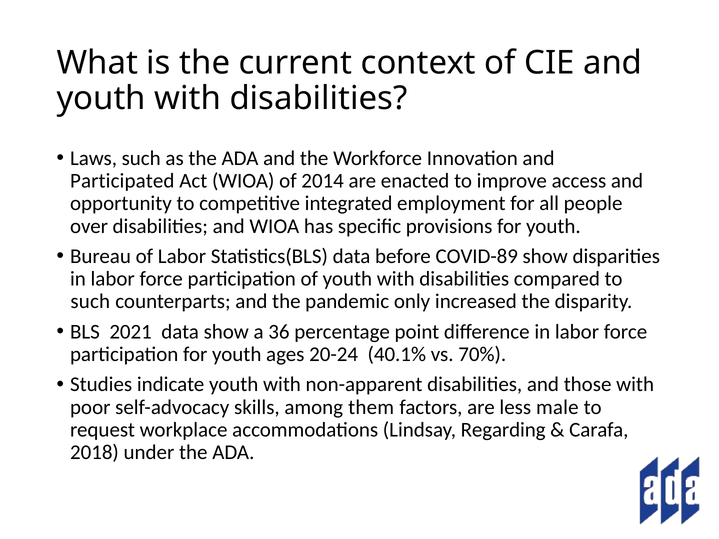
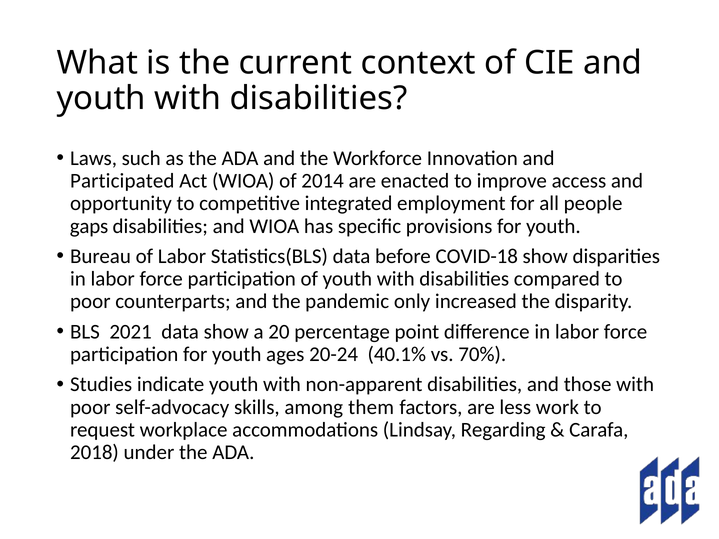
over: over -> gaps (89, 226)
COVID-89: COVID-89 -> COVID-18 (477, 256)
such: such -> poor (90, 302)
36: 36 -> 20 (279, 332)
male: male -> work (557, 407)
